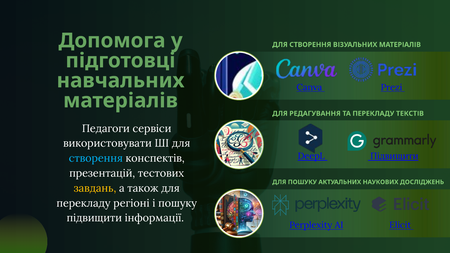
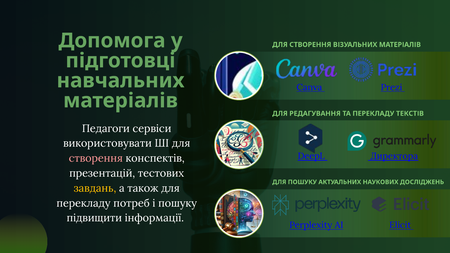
DeepL Підвищити: Підвищити -> Директора (394, 156)
створення colour: light blue -> pink (96, 158)
регіоні: регіоні -> потреб (131, 203)
